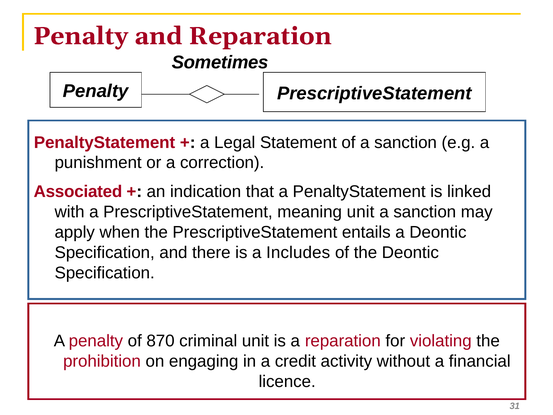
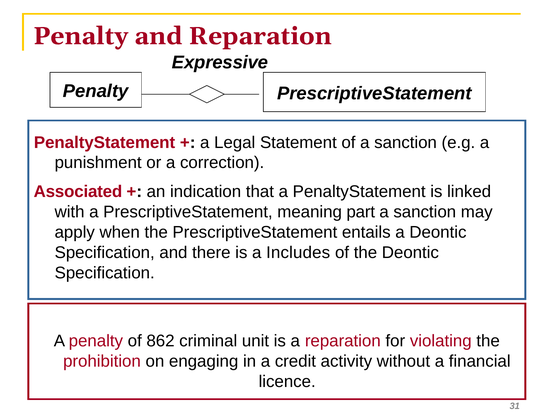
Sometimes: Sometimes -> Expressive (220, 62)
meaning unit: unit -> part (361, 212)
870: 870 -> 862 (161, 341)
